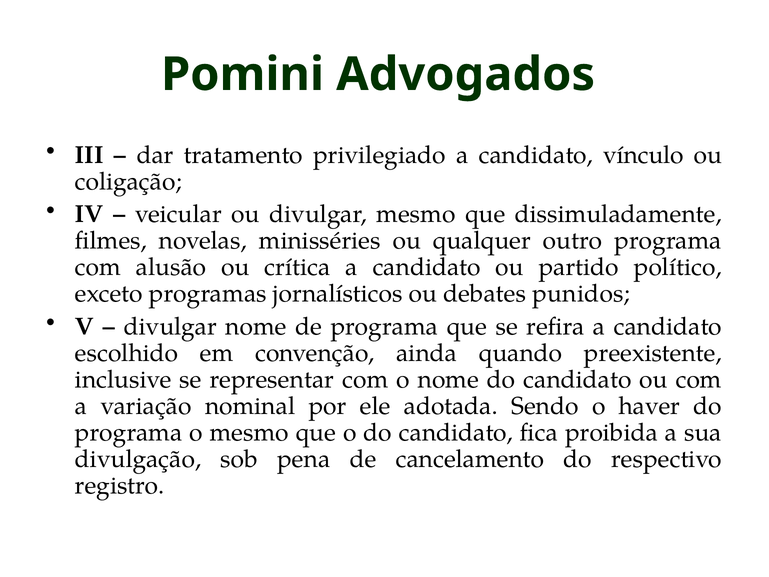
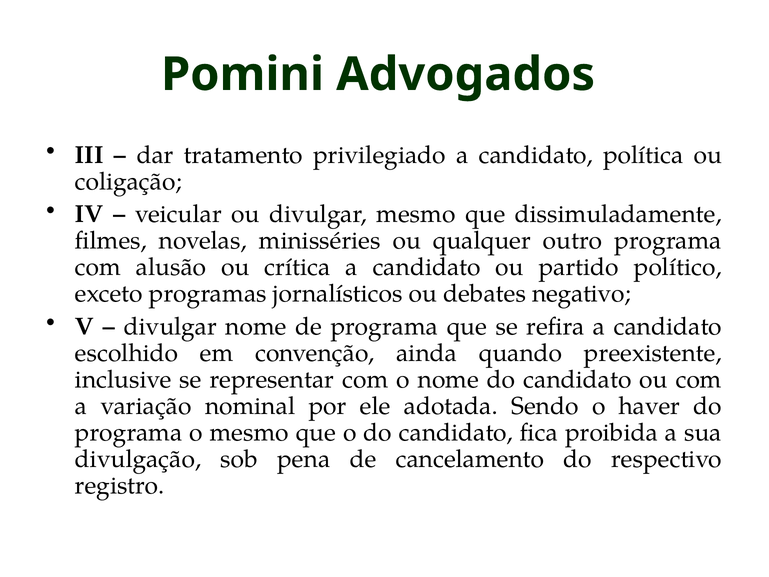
vínculo: vínculo -> política (643, 155)
punidos: punidos -> negativo (581, 294)
